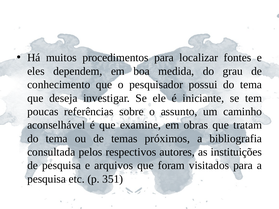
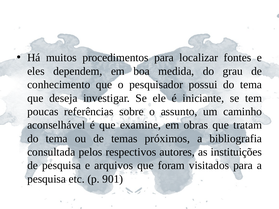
351: 351 -> 901 (113, 179)
